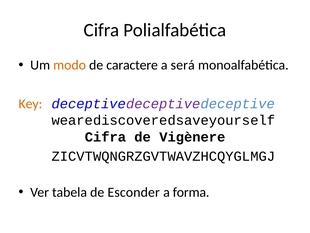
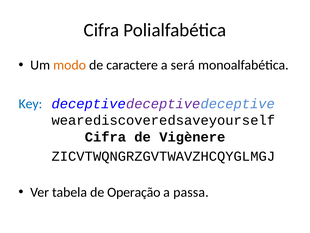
Key colour: orange -> blue (30, 104)
Esconder: Esconder -> Operação (134, 192)
forma: forma -> passa (191, 192)
